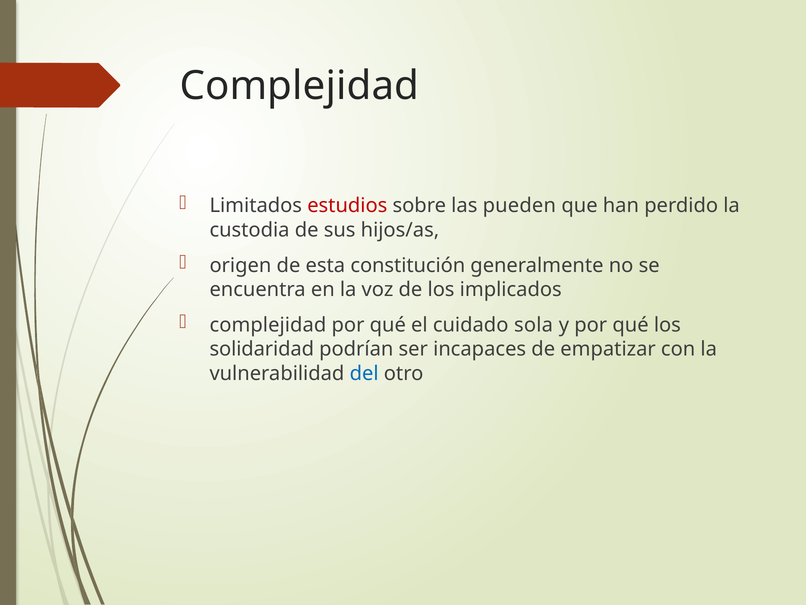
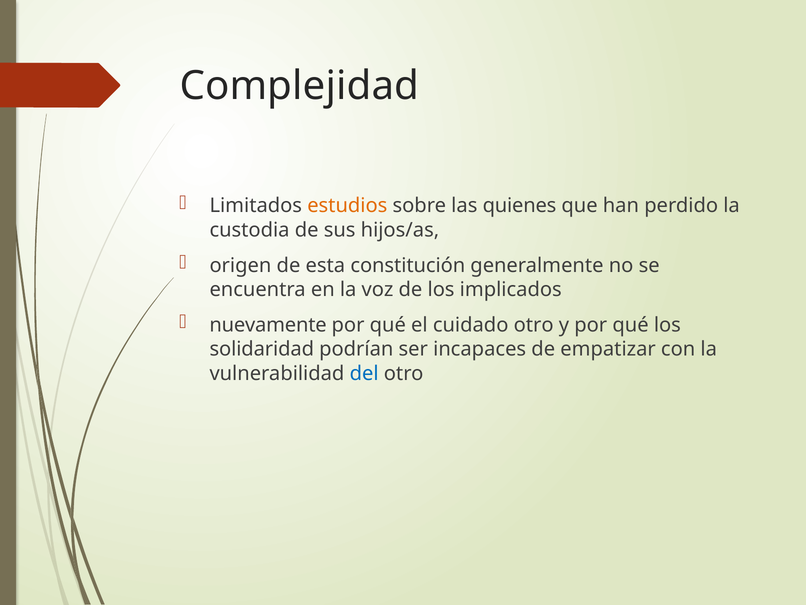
estudios colour: red -> orange (347, 206)
pueden: pueden -> quienes (520, 206)
complejidad: complejidad -> nuevamente (268, 325)
cuidado sola: sola -> otro (534, 325)
